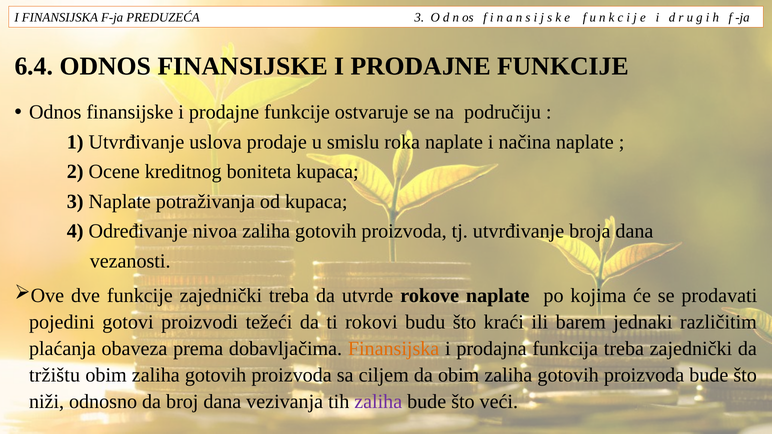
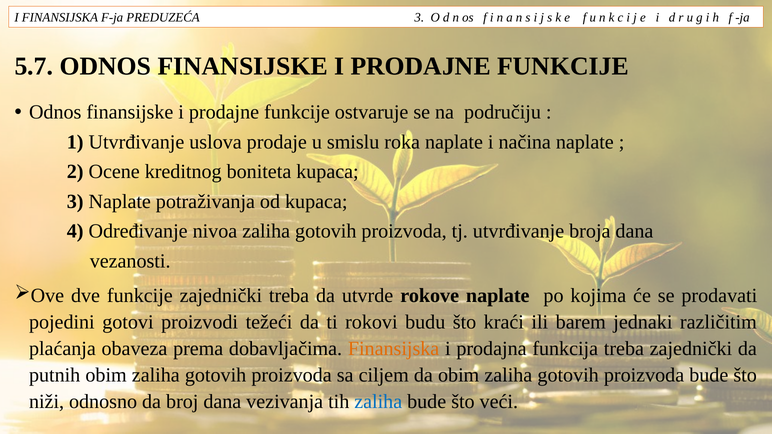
6.4: 6.4 -> 5.7 (34, 66)
tržištu: tržištu -> putnih (55, 375)
zaliha colour: purple -> blue (378, 402)
